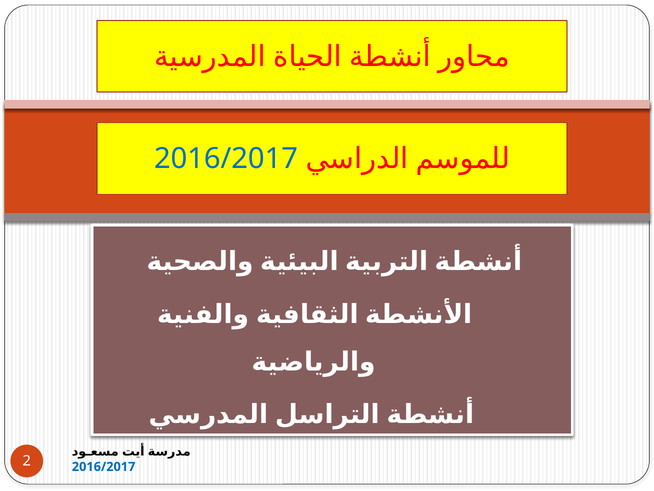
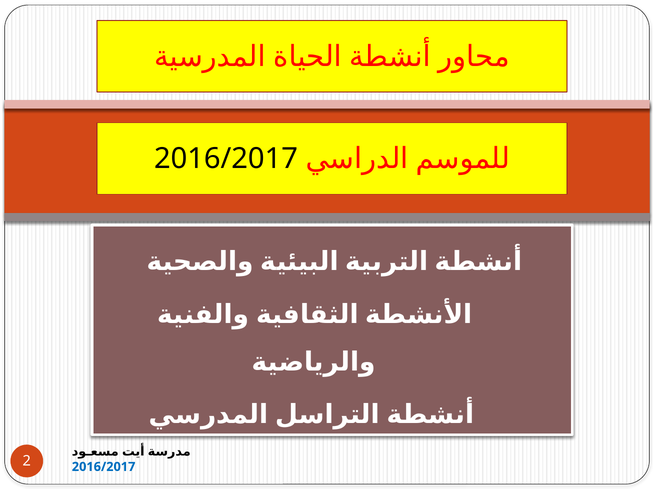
2016/2017 colour: blue -> black (226, 159)
